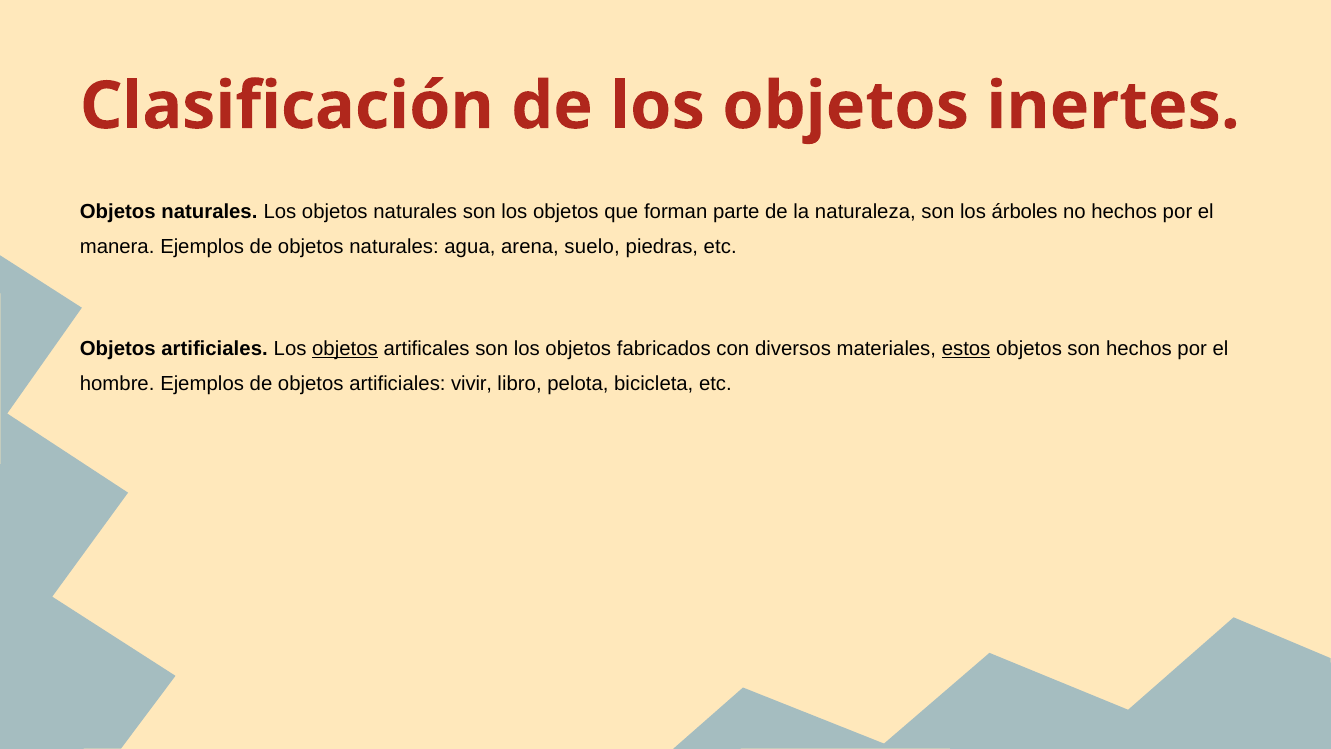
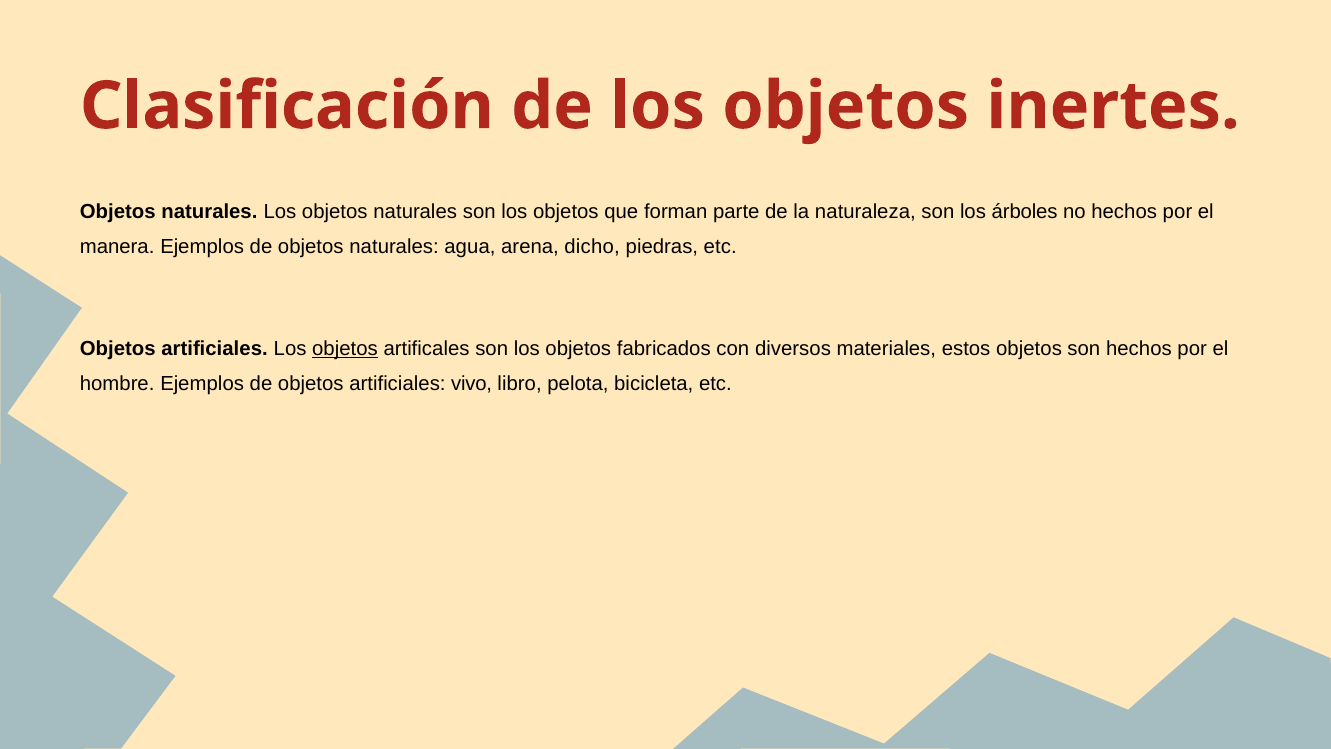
suelo: suelo -> dicho (592, 247)
estos underline: present -> none (966, 348)
vivir: vivir -> vivo (472, 383)
